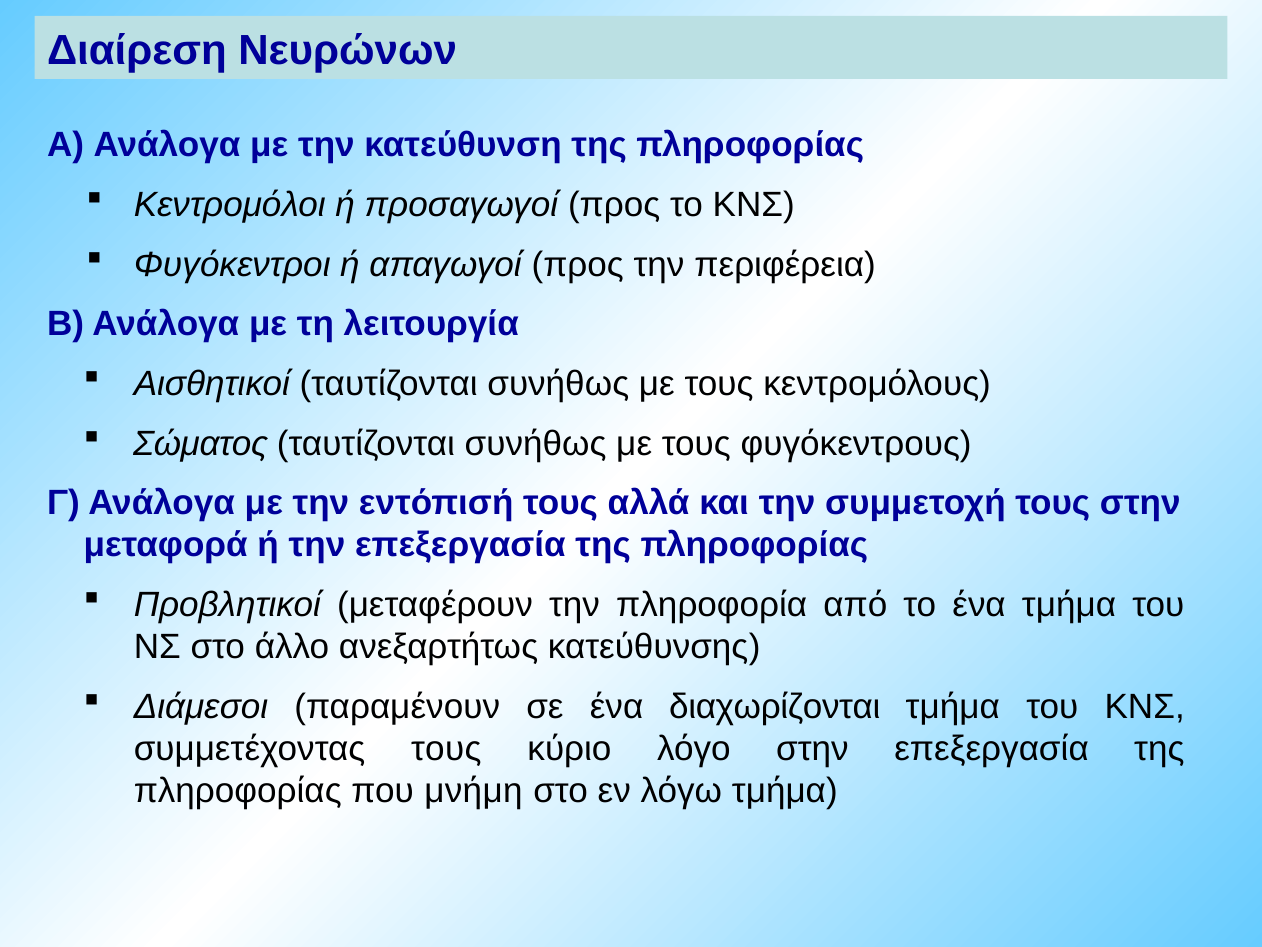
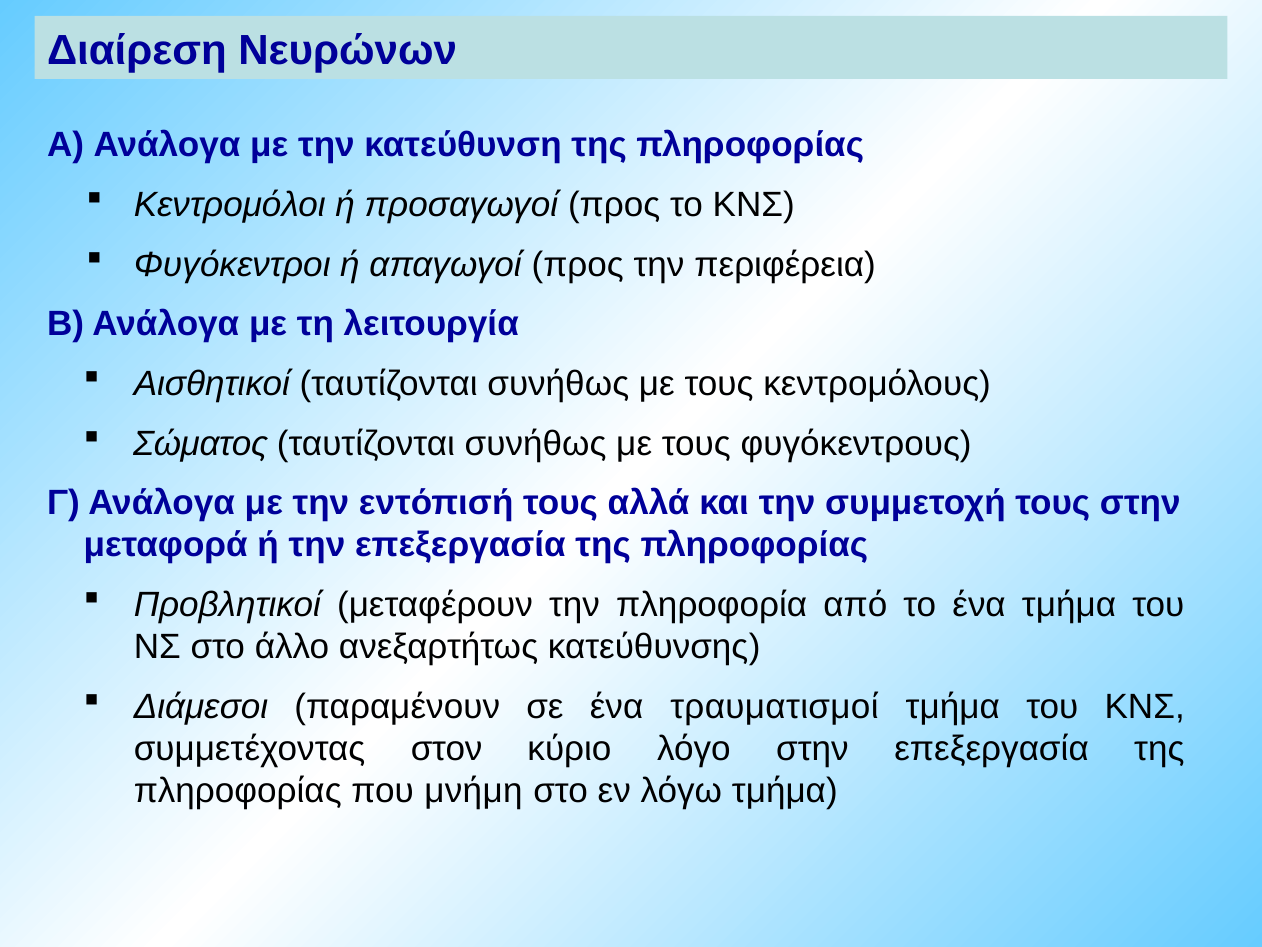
διαχωρίζονται: διαχωρίζονται -> τραυματισμοί (774, 706)
συμμετέχοντας τους: τους -> στον (447, 748)
